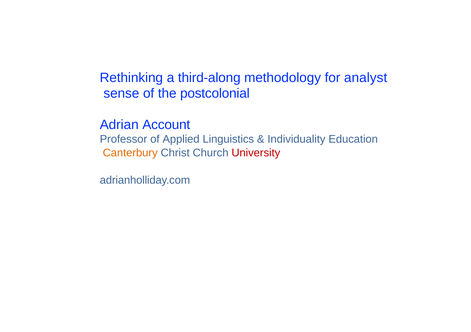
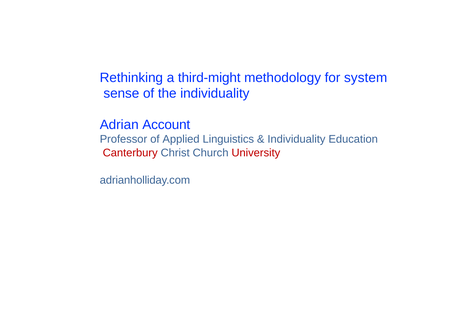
third-along: third-along -> third-might (209, 78)
analyst: analyst -> system (366, 78)
the postcolonial: postcolonial -> individuality (215, 94)
Canterbury colour: orange -> red (130, 153)
